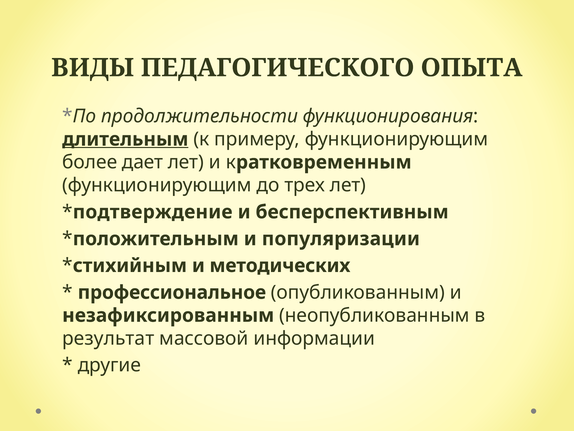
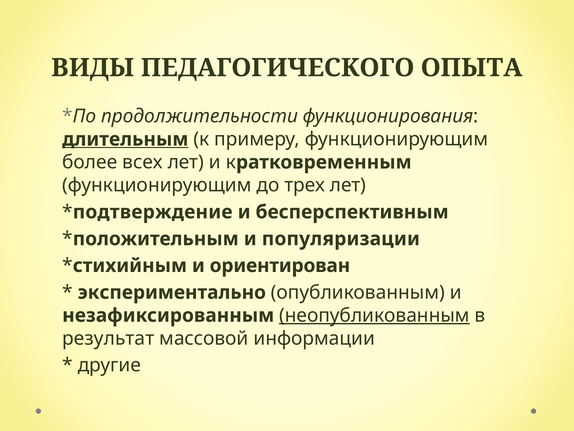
дает: дает -> всех (142, 162)
методических: методических -> ориентирован (280, 265)
профессиональное: профессиональное -> экспериментально (172, 292)
неопубликованным underline: none -> present (374, 315)
